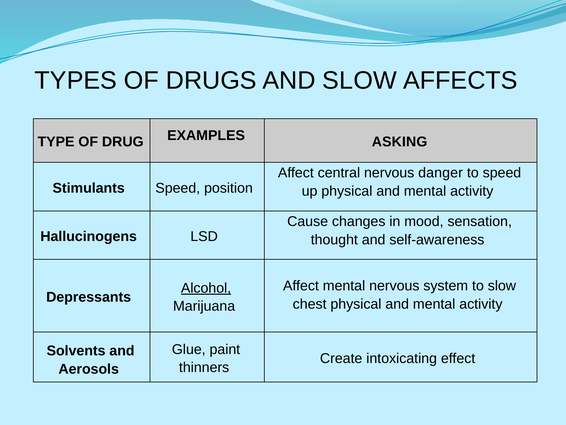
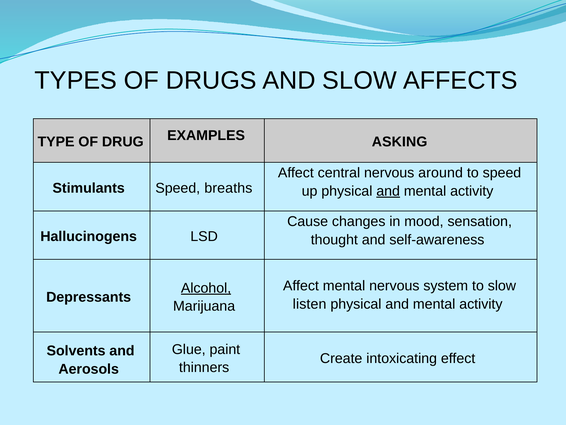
danger: danger -> around (441, 173)
position: position -> breaths (228, 188)
and underline: none -> present (388, 191)
chest: chest -> listen (310, 304)
